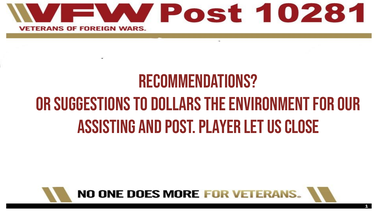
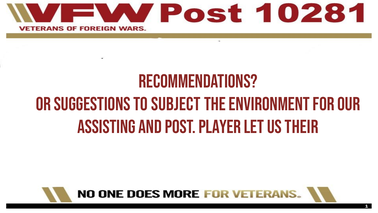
dollars: dollars -> subject (176, 104)
CLOSE: CLOSE -> THEIR (302, 127)
